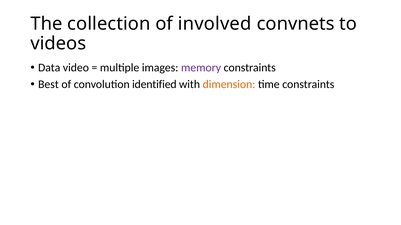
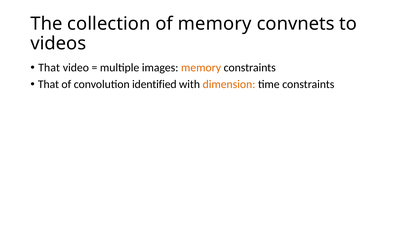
of involved: involved -> memory (215, 24)
Data: Data -> That (49, 68)
memory colour: purple -> orange (201, 68)
Best: Best -> That (48, 85)
